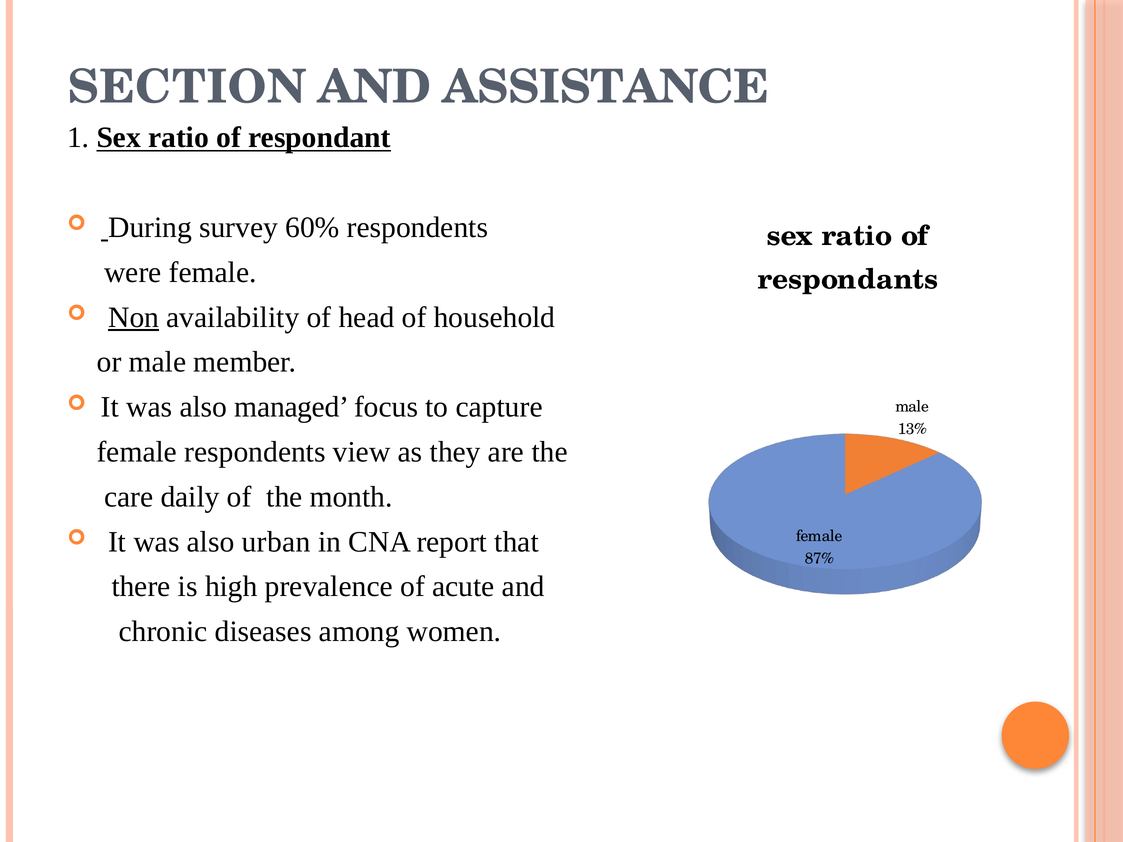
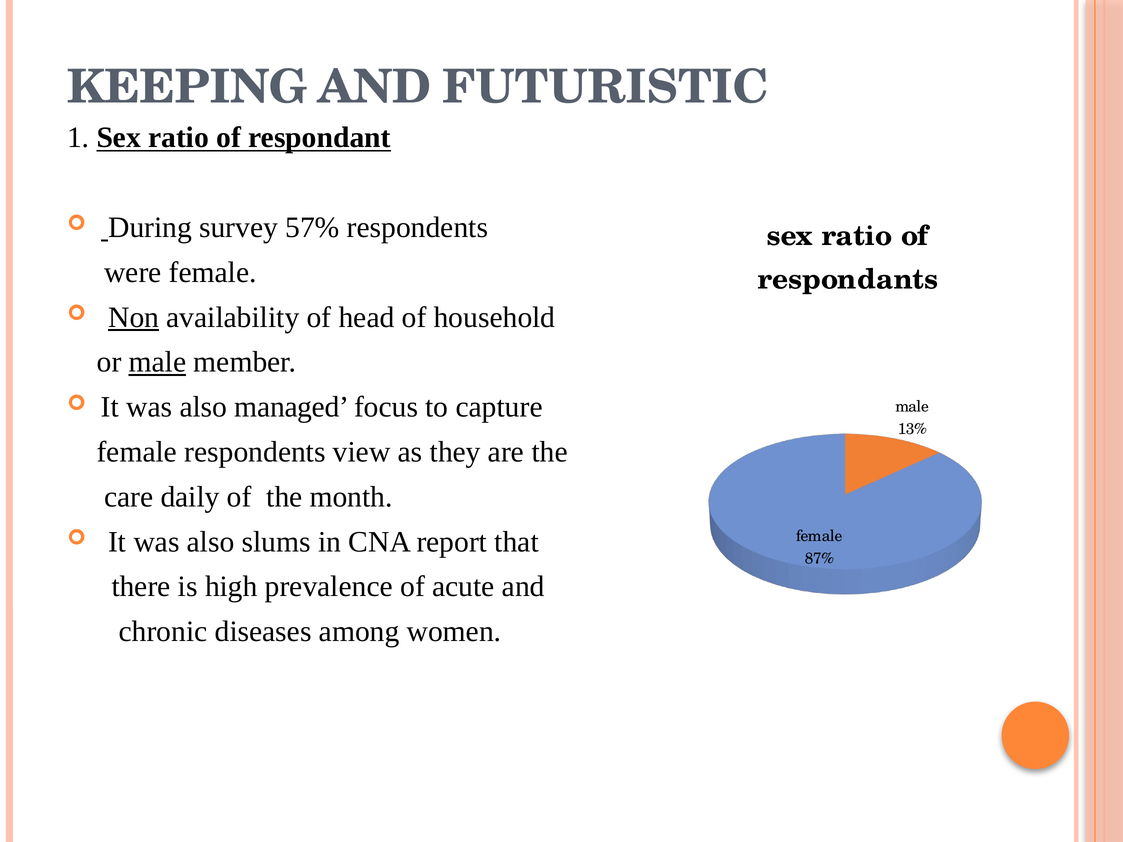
SECTION: SECTION -> KEEPING (187, 88)
ASSISTANCE: ASSISTANCE -> FUTURISTIC (606, 88)
60%: 60% -> 57% (312, 228)
male underline: none -> present (157, 362)
urban: urban -> slums (276, 542)
